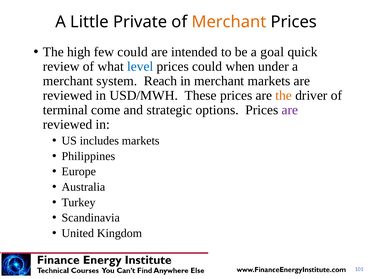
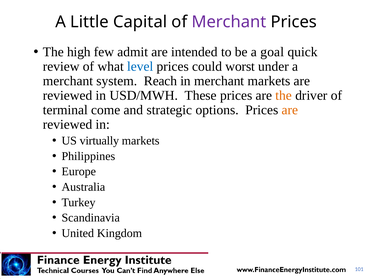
Private: Private -> Capital (140, 22)
Merchant colour: orange -> purple (229, 22)
few could: could -> admit (133, 52)
when: when -> worst (240, 67)
are colour: purple -> orange (290, 110)
includes: includes -> virtually (99, 141)
